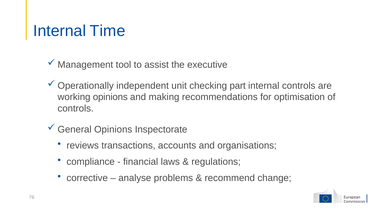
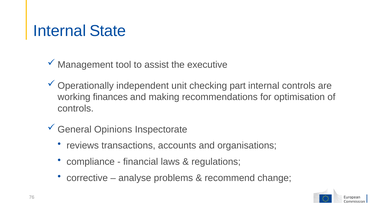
Time: Time -> State (108, 31)
working opinions: opinions -> finances (110, 97)
